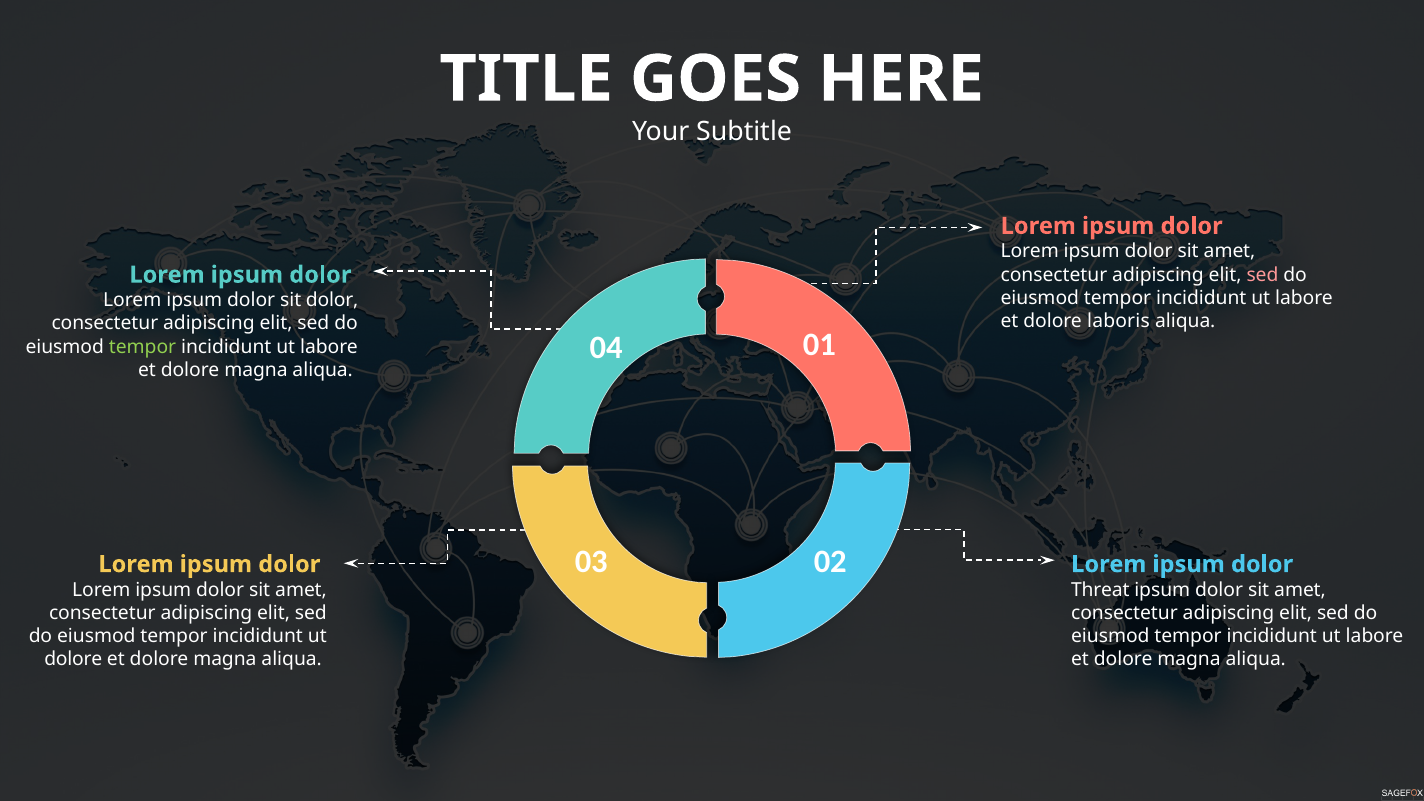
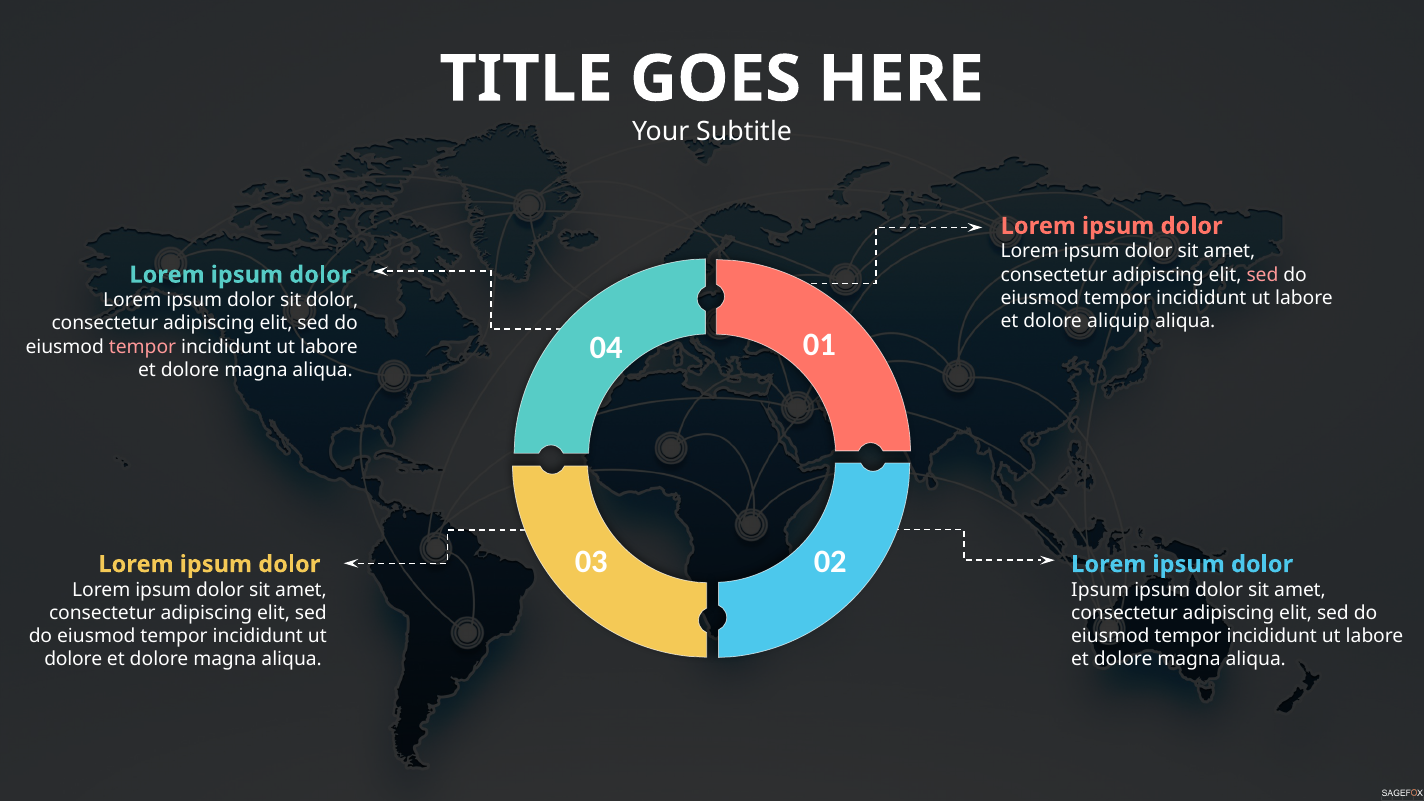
laboris: laboris -> aliquip (1118, 321)
tempor colour: light green -> pink (143, 347)
Threat: Threat -> Ipsum (1100, 590)
